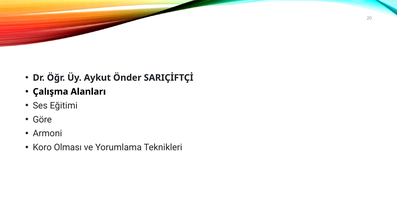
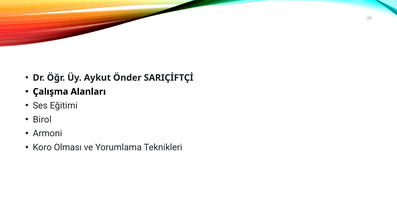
Göre: Göre -> Birol (42, 120)
